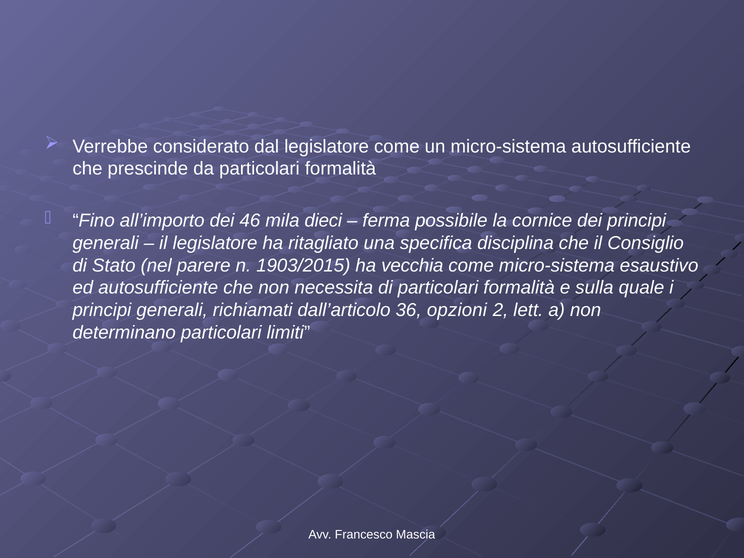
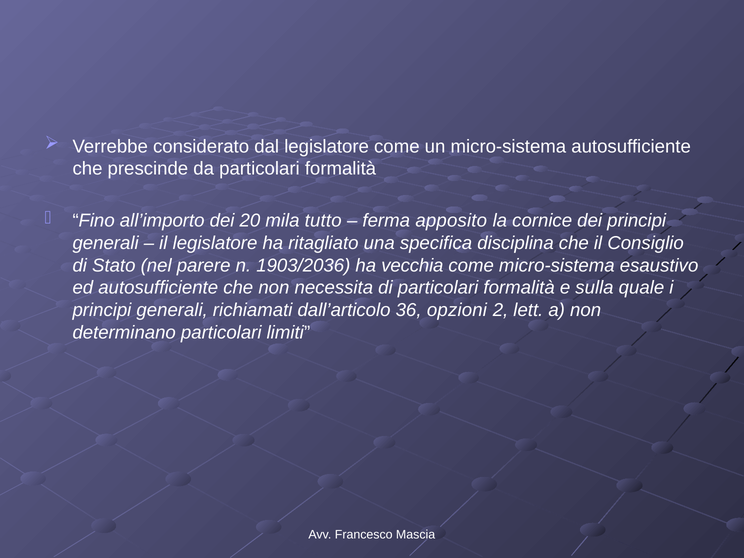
46: 46 -> 20 (250, 221)
dieci: dieci -> tutto (323, 221)
possibile: possibile -> apposito (451, 221)
1903/2015: 1903/2015 -> 1903/2036 (303, 265)
